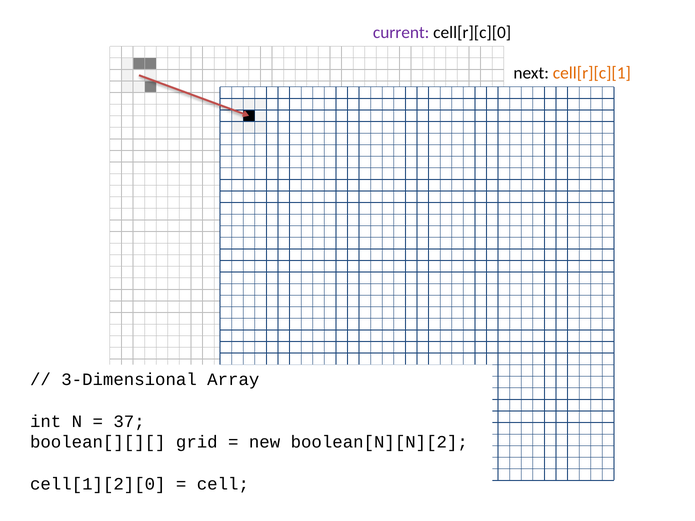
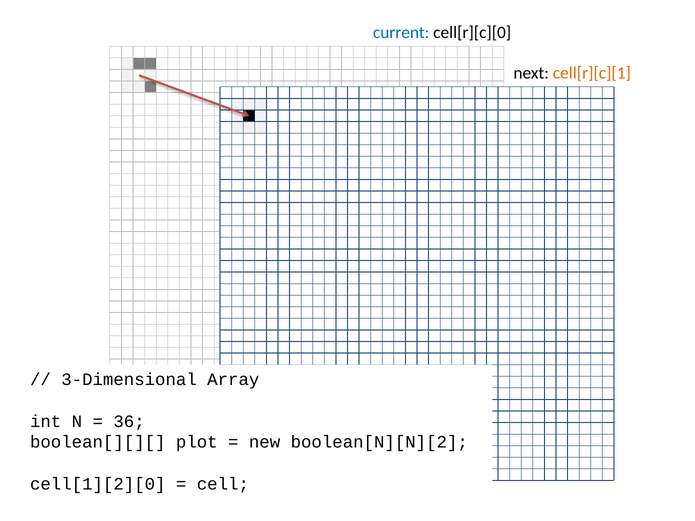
current colour: purple -> blue (401, 32)
37: 37 -> 36 (129, 422)
grid: grid -> plot (197, 442)
